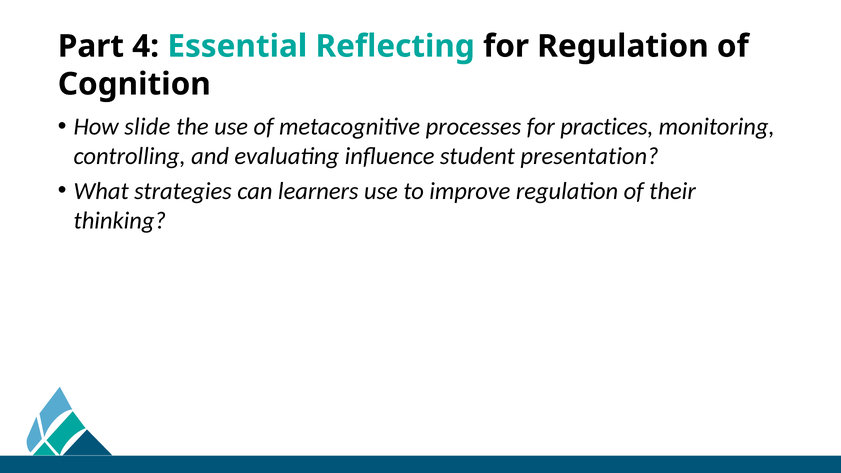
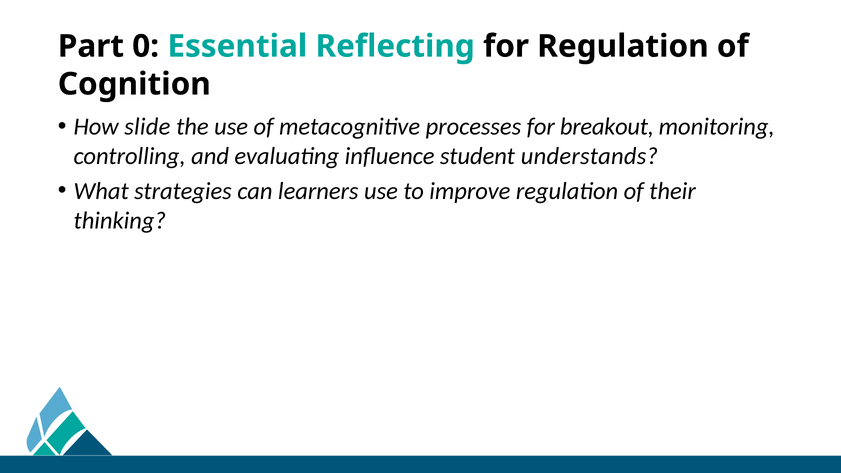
4: 4 -> 0 (146, 46)
practices: practices -> breakout (607, 127)
presentation: presentation -> understands (589, 156)
